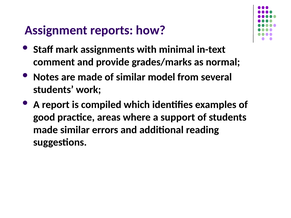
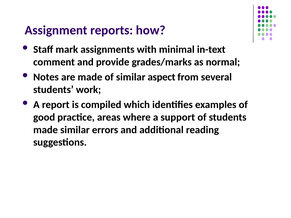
model: model -> aspect (162, 77)
